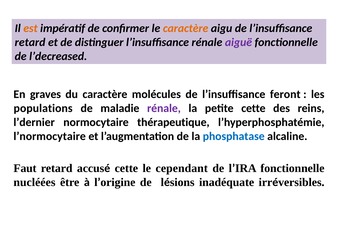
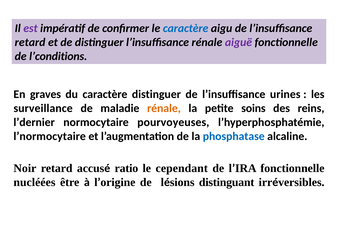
est colour: orange -> purple (30, 28)
caractère colour: orange -> blue (186, 28)
l’decreased: l’decreased -> l’conditions (58, 56)
caractère molécules: molécules -> distinguer (156, 94)
feront: feront -> urines (285, 94)
populations: populations -> surveillance (43, 108)
rénale colour: purple -> orange (164, 108)
petite cette: cette -> soins (253, 108)
thérapeutique: thérapeutique -> pourvoyeuses (173, 122)
Faut: Faut -> Noir (25, 168)
accusé cette: cette -> ratio (126, 168)
inadéquate: inadéquate -> distinguant (227, 183)
